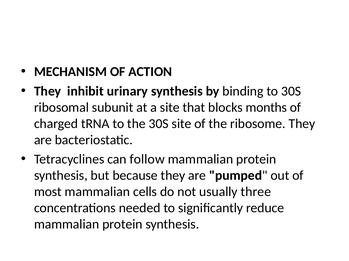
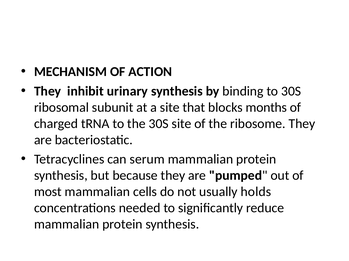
follow: follow -> serum (147, 160)
three: three -> holds (256, 192)
